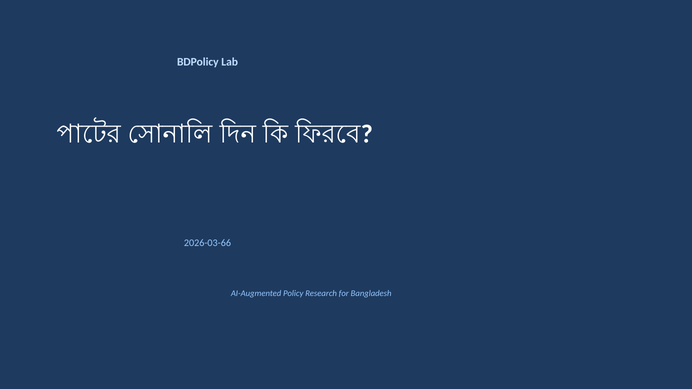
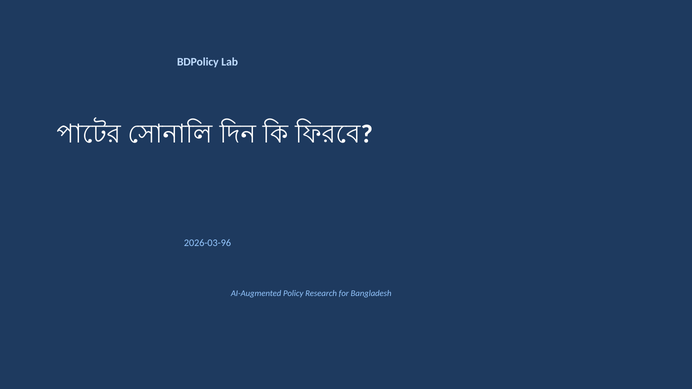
2026-03-66: 2026-03-66 -> 2026-03-96 (207, 243)
